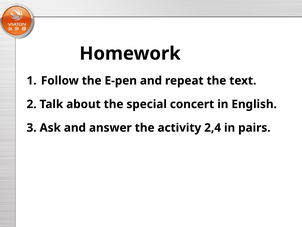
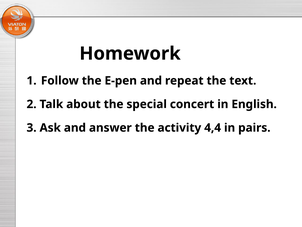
2,4: 2,4 -> 4,4 (213, 128)
